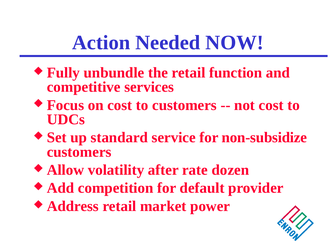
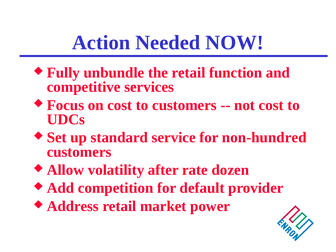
non-subsidize: non-subsidize -> non-hundred (264, 138)
